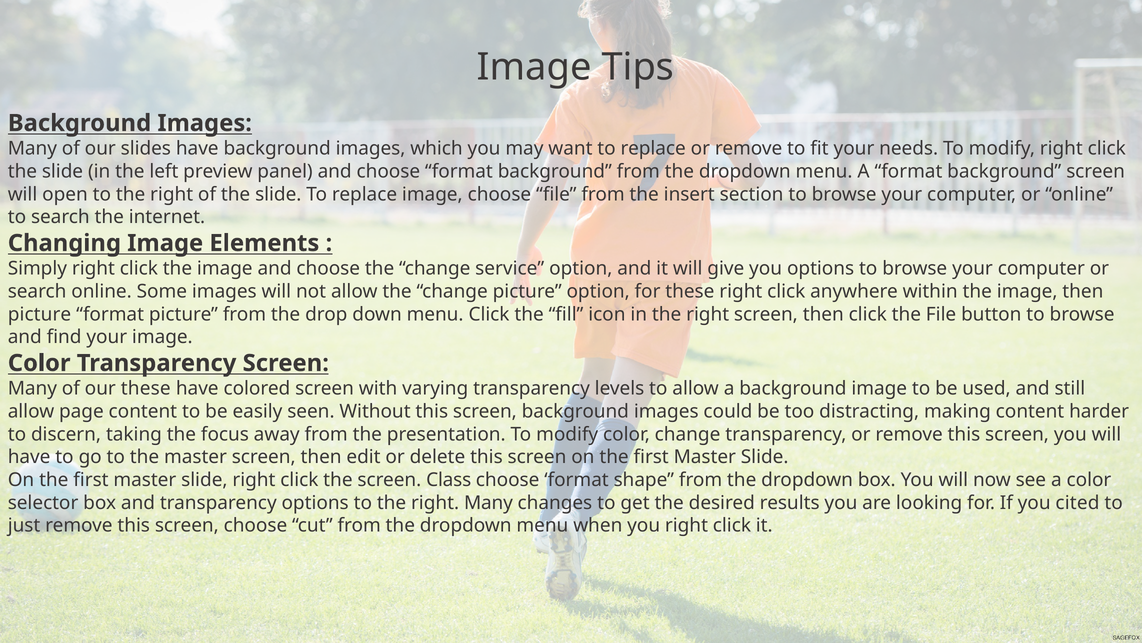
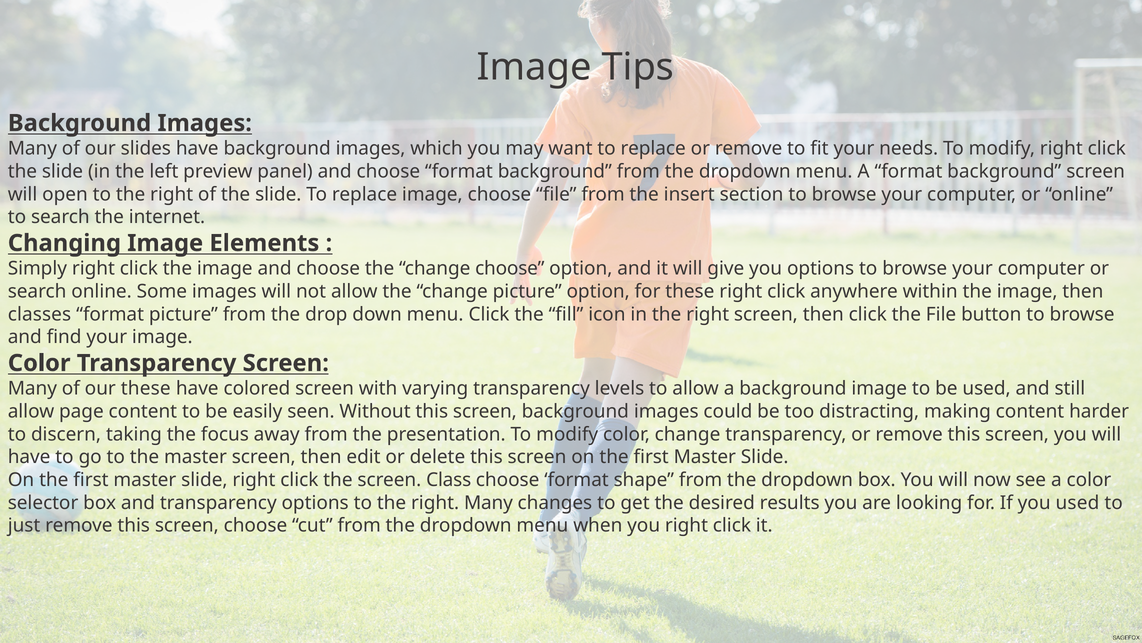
change service: service -> choose (510, 268)
picture: picture -> classes (39, 314)
you cited: cited -> used (1077, 502)
